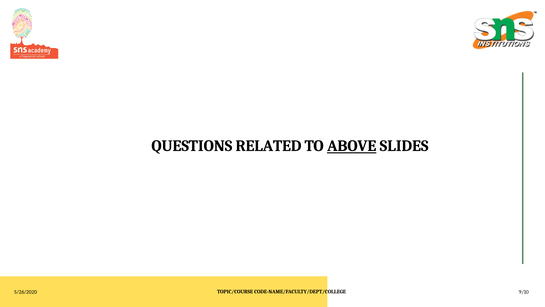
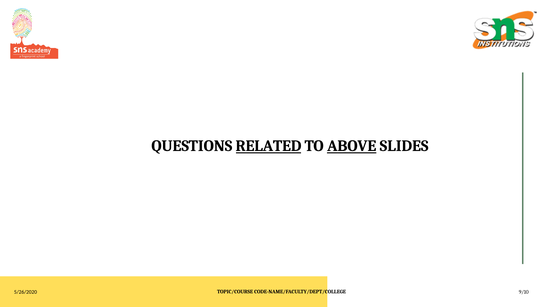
RELATED underline: none -> present (269, 146)
